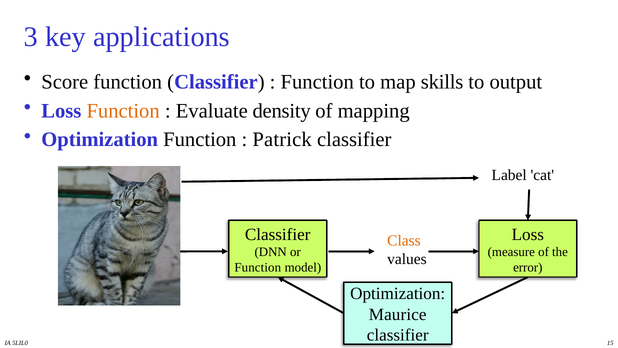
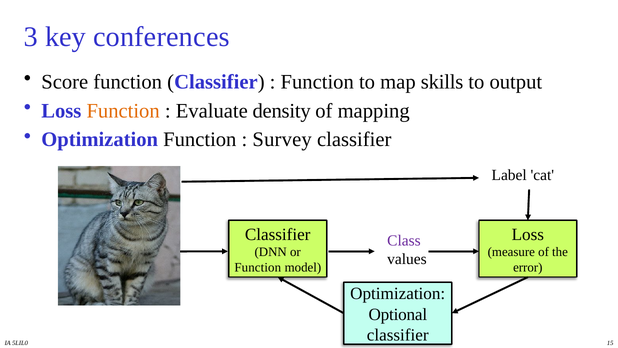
applications: applications -> conferences (161, 37)
Patrick: Patrick -> Survey (282, 139)
Class colour: orange -> purple (404, 240)
Maurice: Maurice -> Optional (398, 314)
